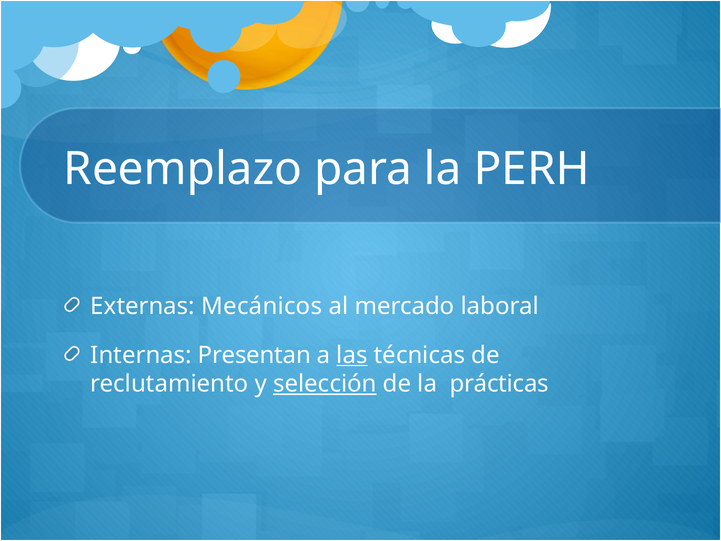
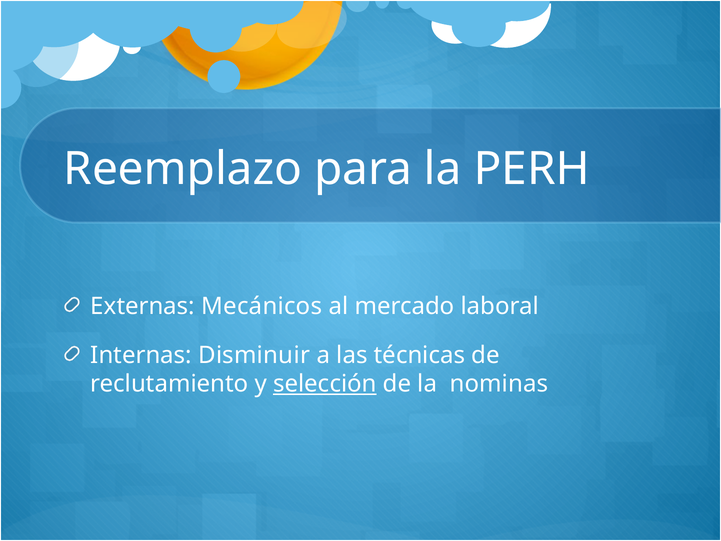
Presentan: Presentan -> Disminuir (254, 355)
las underline: present -> none (352, 355)
prácticas: prácticas -> nominas (499, 384)
